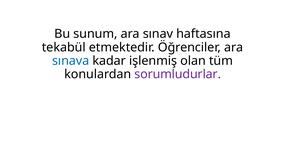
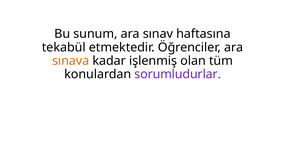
sınava colour: blue -> orange (71, 61)
